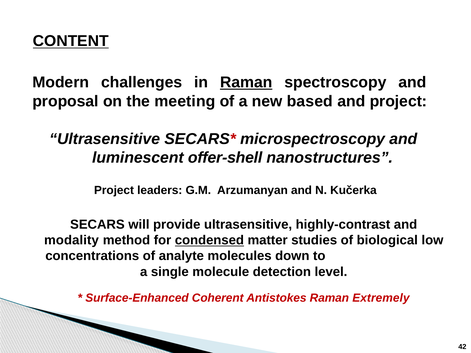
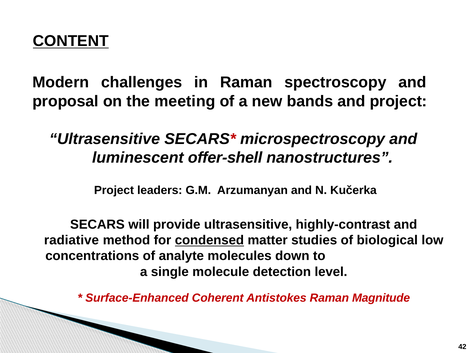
Raman underline: present -> none (246, 82)
based: based -> bands (310, 101)
modality: modality -> radiative (71, 240)
Extremely: Extremely -> Magnitude (381, 298)
